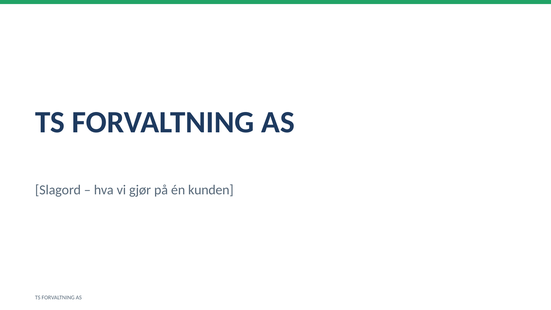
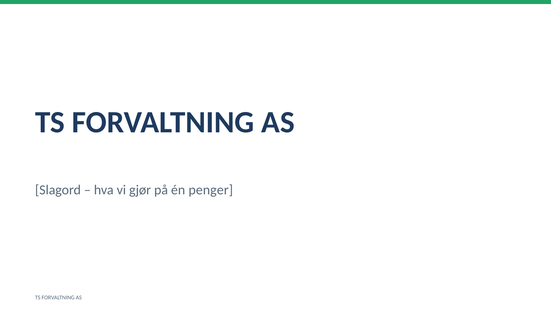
kunden: kunden -> penger (211, 190)
